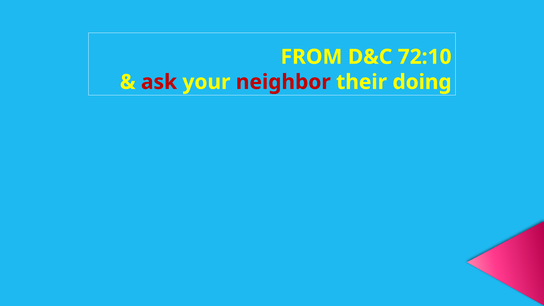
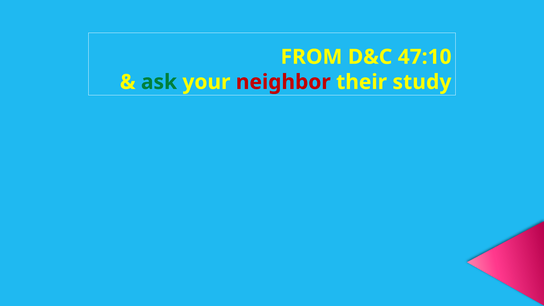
72:10: 72:10 -> 47:10 (425, 57)
ask colour: red -> green (159, 82)
doing: doing -> study (422, 82)
